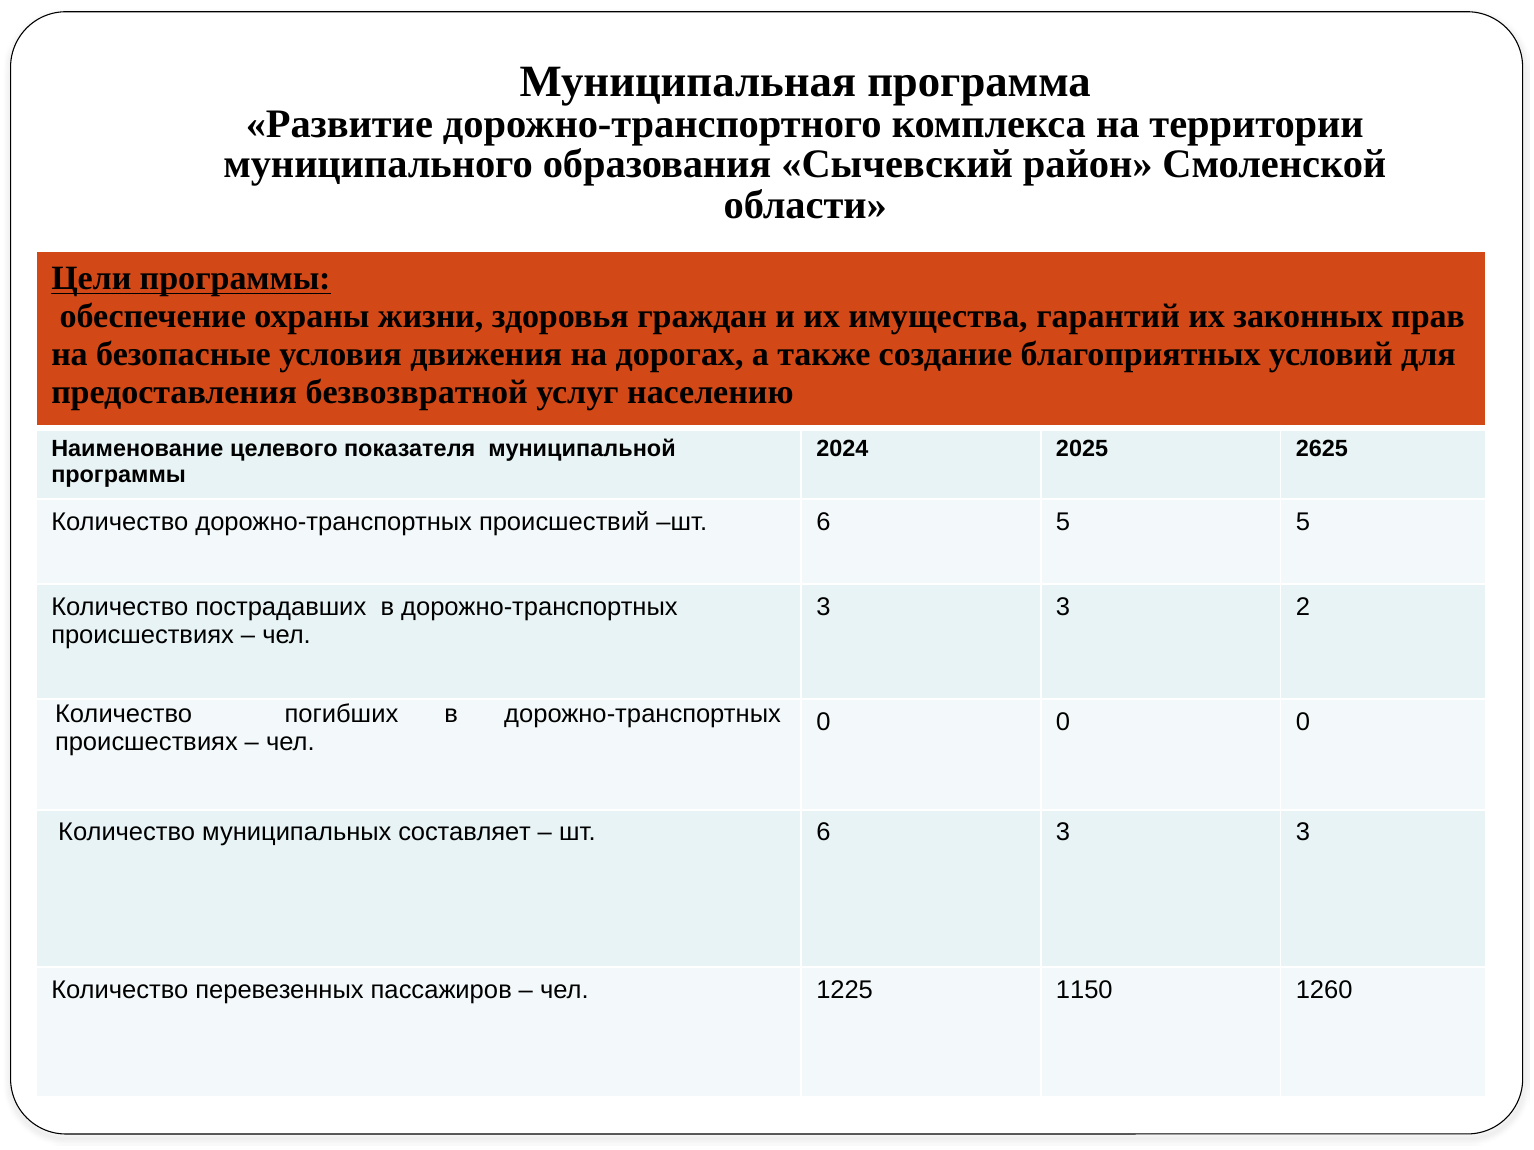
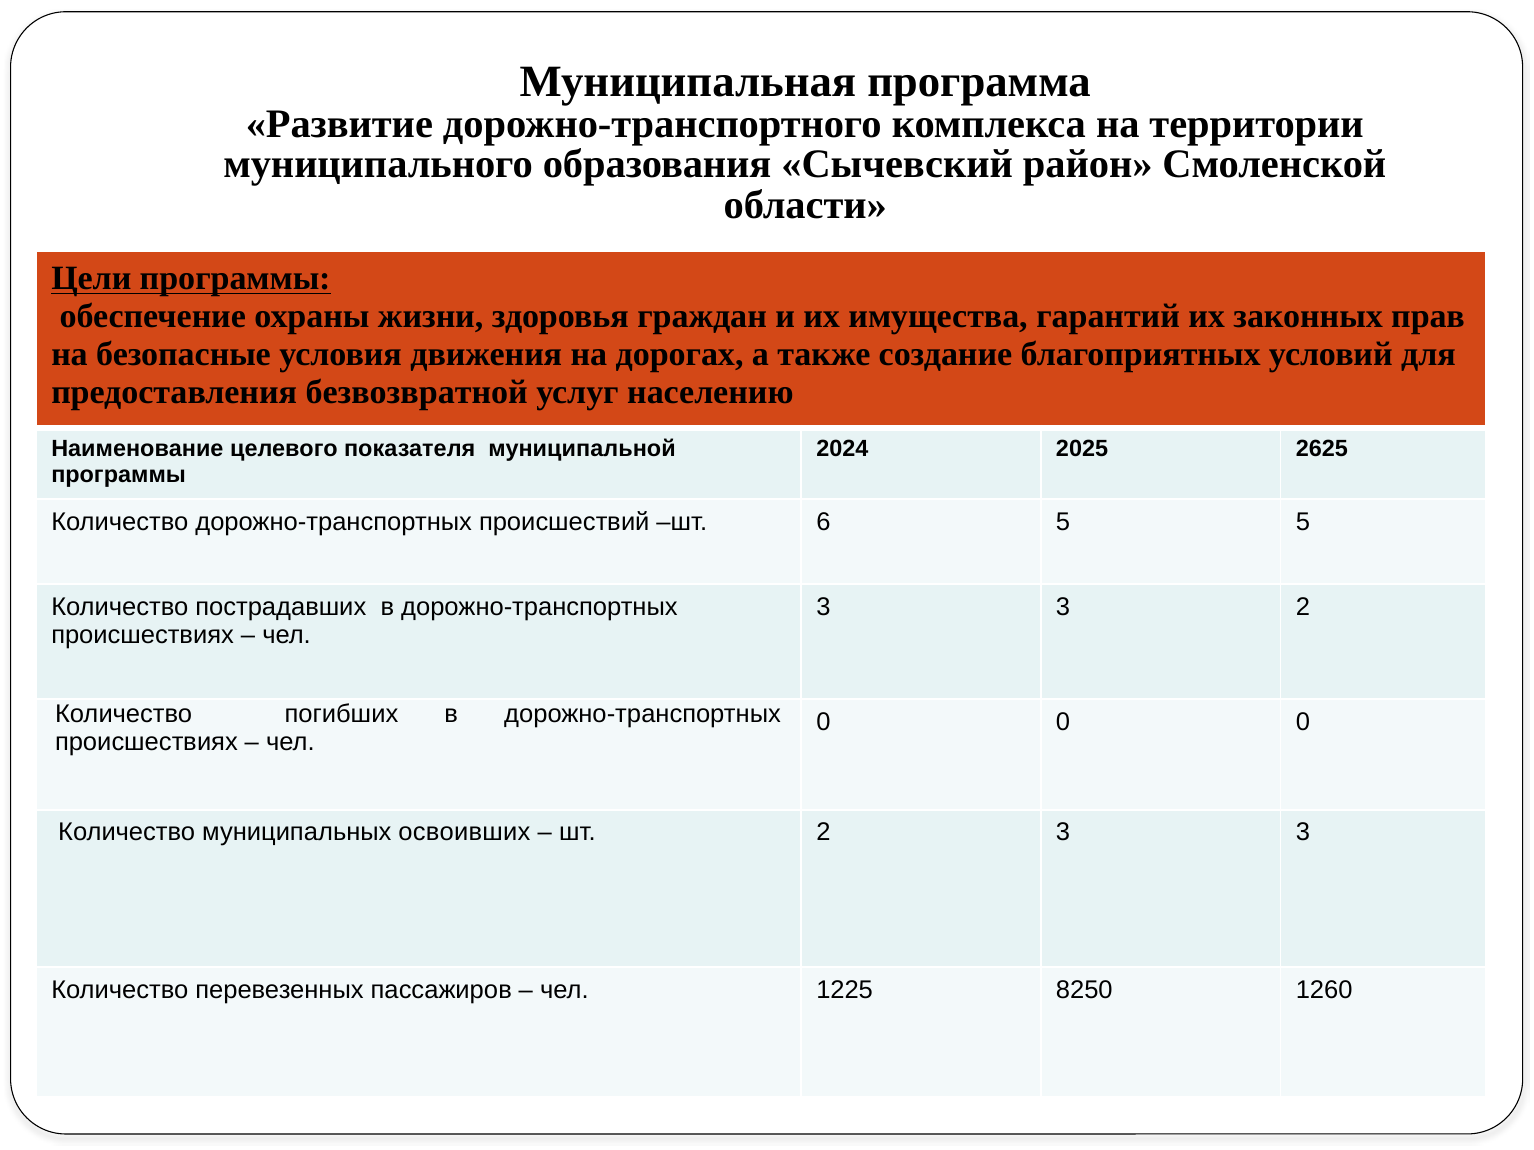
составляет: составляет -> освоивших (464, 833)
6: 6 -> 2 (823, 833)
1150: 1150 -> 8250 (1084, 990)
